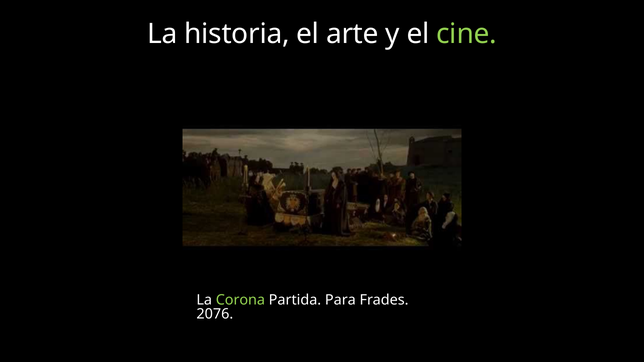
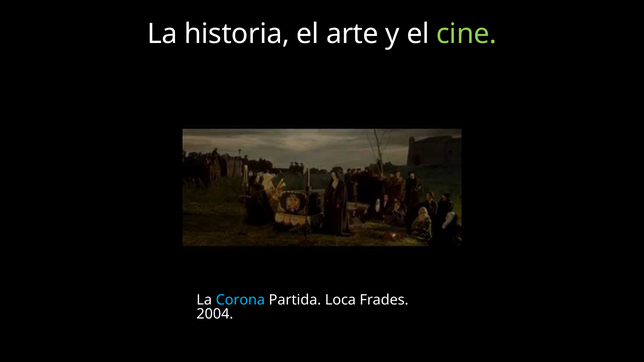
Corona colour: light green -> light blue (240, 300)
Para: Para -> Loca (340, 300)
2076: 2076 -> 2004 (215, 314)
